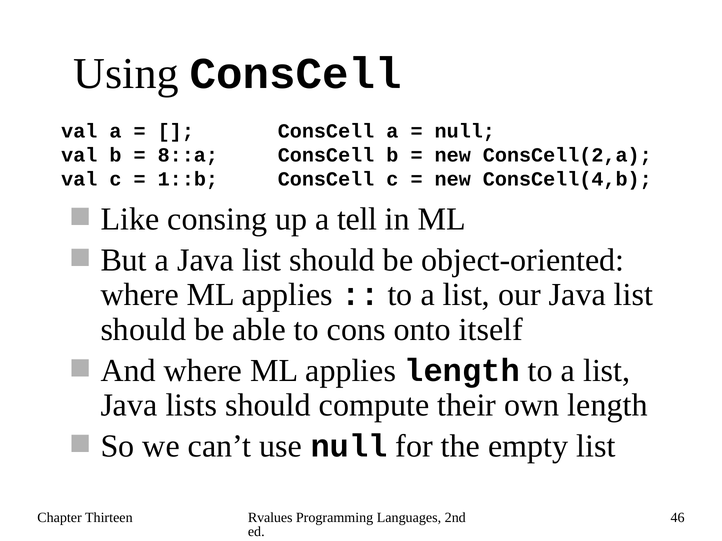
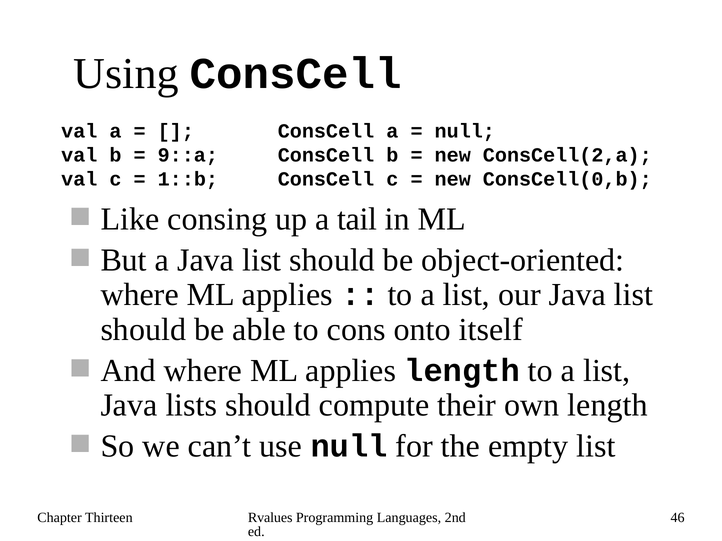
8::a: 8::a -> 9::a (188, 155)
ConsCell(4,b: ConsCell(4,b -> ConsCell(0,b (567, 179)
tell: tell -> tail (357, 219)
